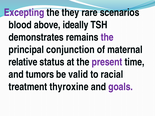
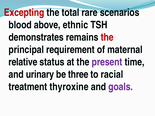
Excepting colour: purple -> red (24, 13)
they: they -> total (70, 13)
ideally: ideally -> ethnic (75, 25)
the colour: purple -> red (107, 37)
conjunction: conjunction -> requirement (70, 50)
tumors: tumors -> urinary (40, 75)
valid: valid -> three (78, 75)
